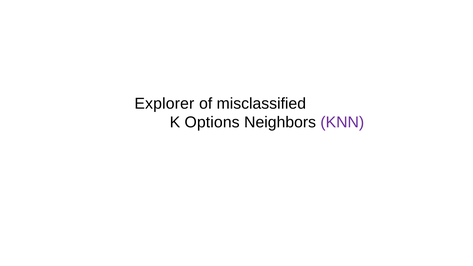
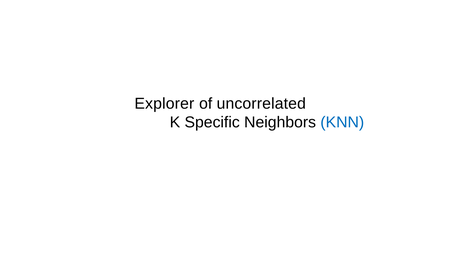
misclassified: misclassified -> uncorrelated (261, 104)
Options: Options -> Specific (212, 122)
KNN colour: purple -> blue (342, 122)
